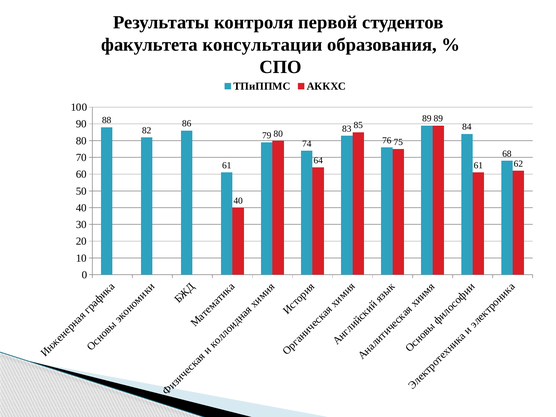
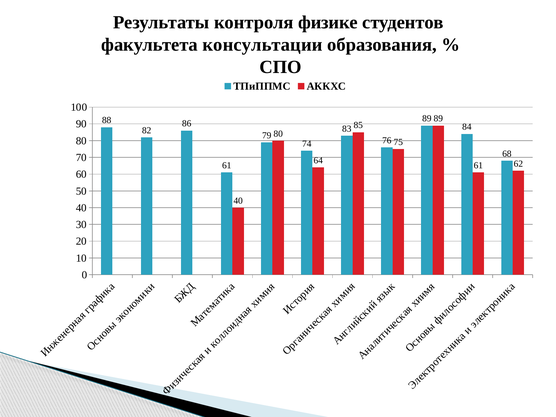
первой: первой -> физике (328, 22)
